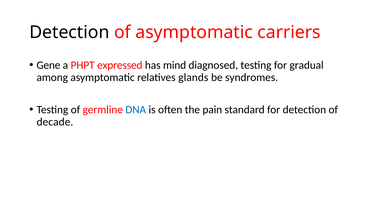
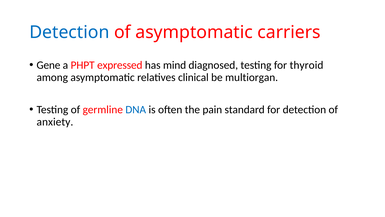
Detection colour: black -> blue (69, 32)
gradual: gradual -> thyroid (306, 65)
glands: glands -> clinical (193, 77)
syndromes: syndromes -> multiorgan (252, 77)
decade: decade -> anxiety (55, 122)
